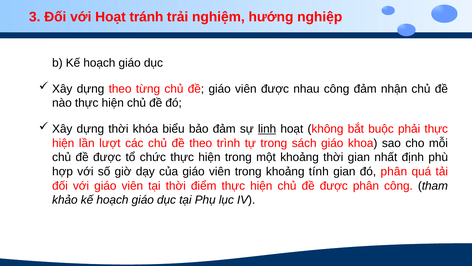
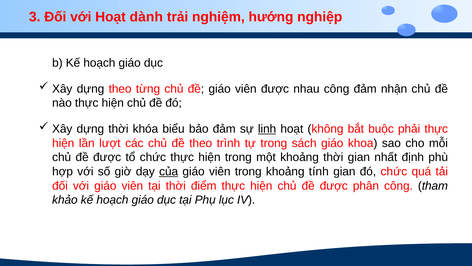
tránh: tránh -> dành (146, 17)
của underline: none -> present (169, 171)
đó phân: phân -> chức (394, 171)
